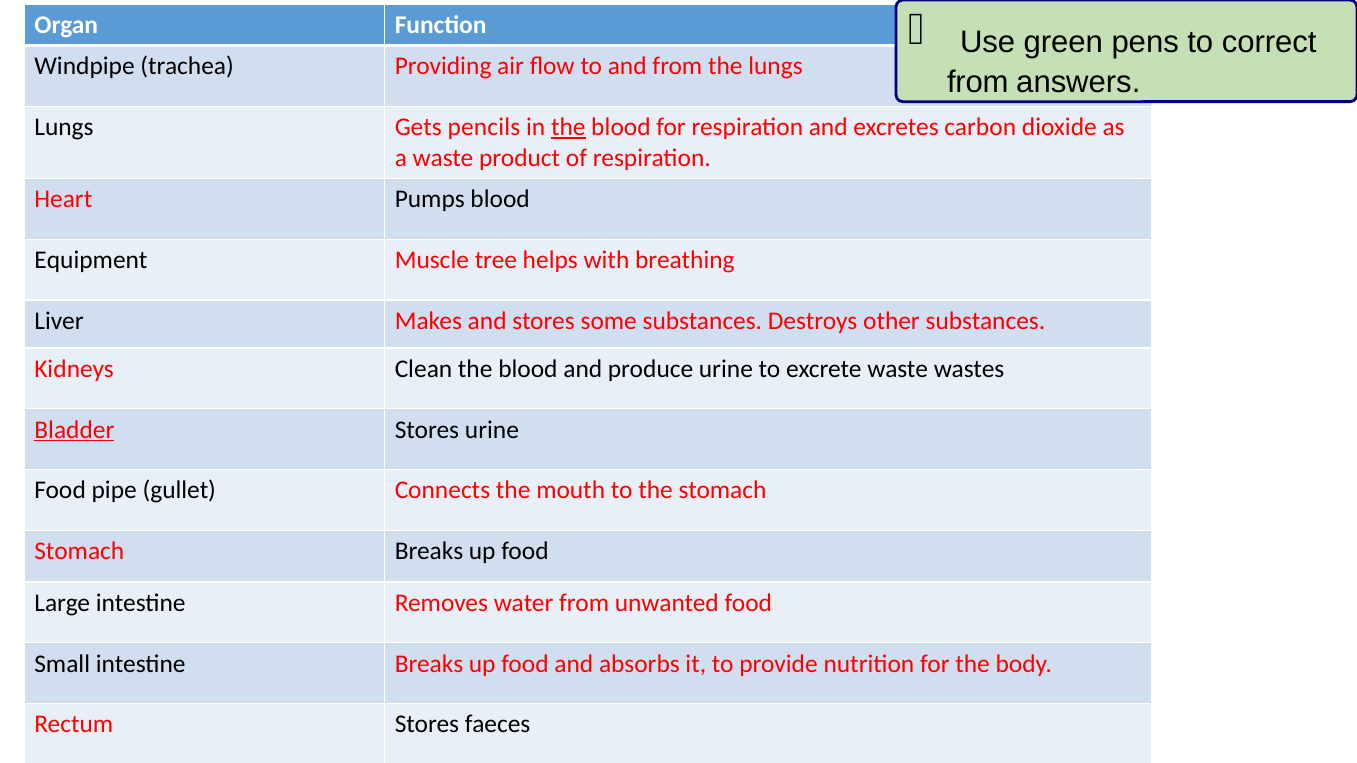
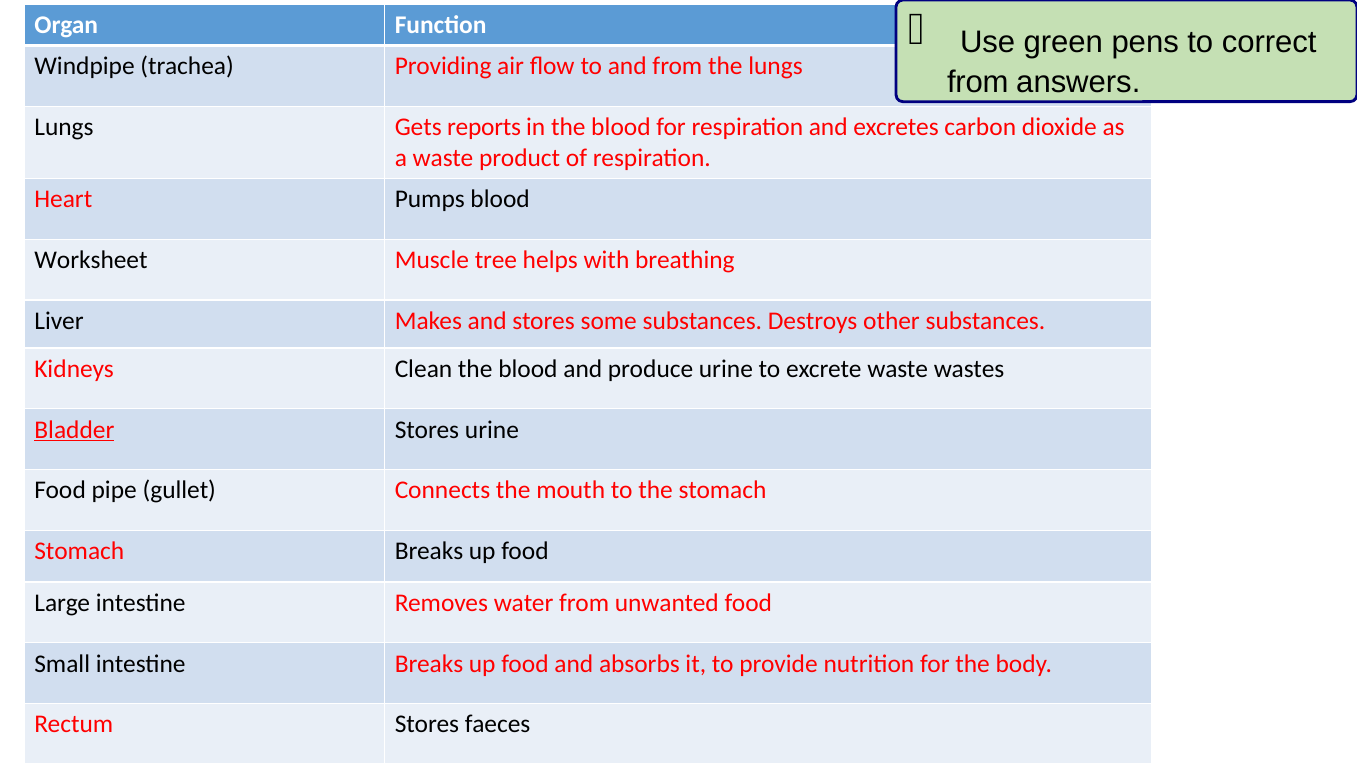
pencils: pencils -> reports (484, 127)
the underline: present -> none (568, 127)
Equipment: Equipment -> Worksheet (91, 260)
